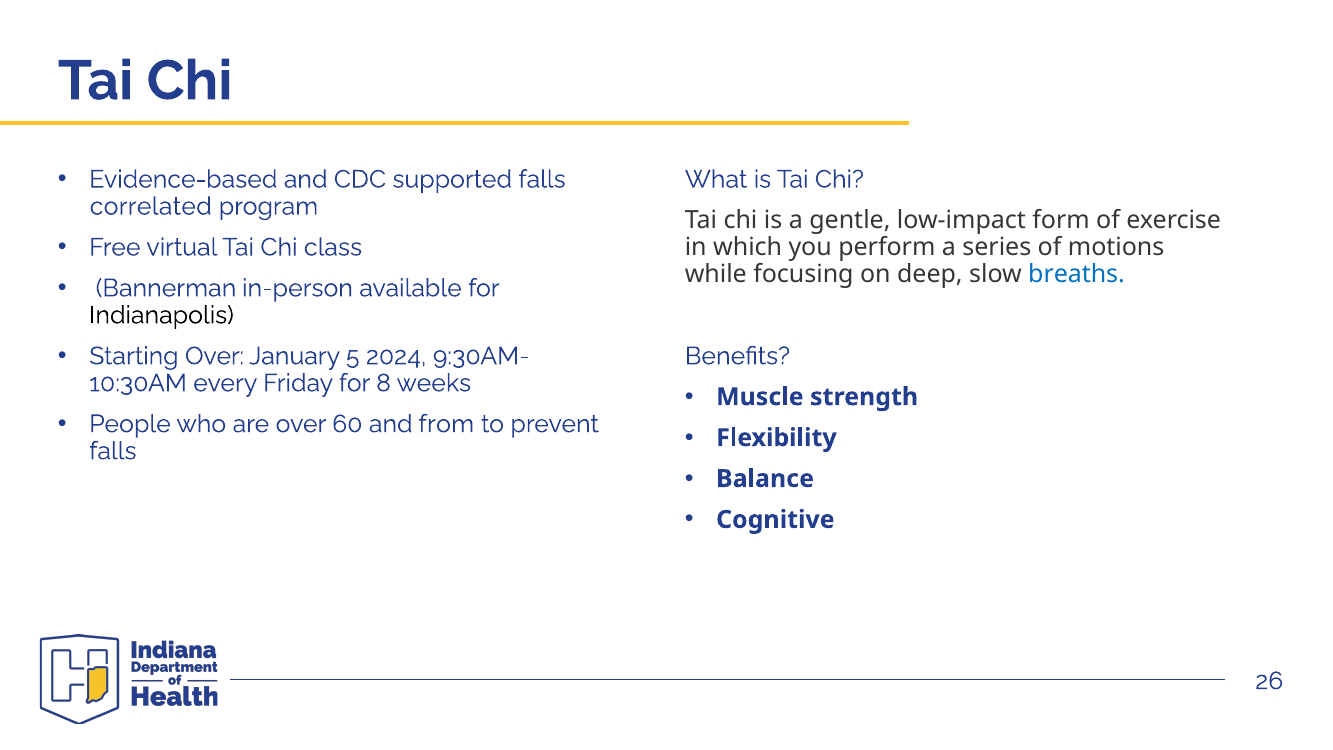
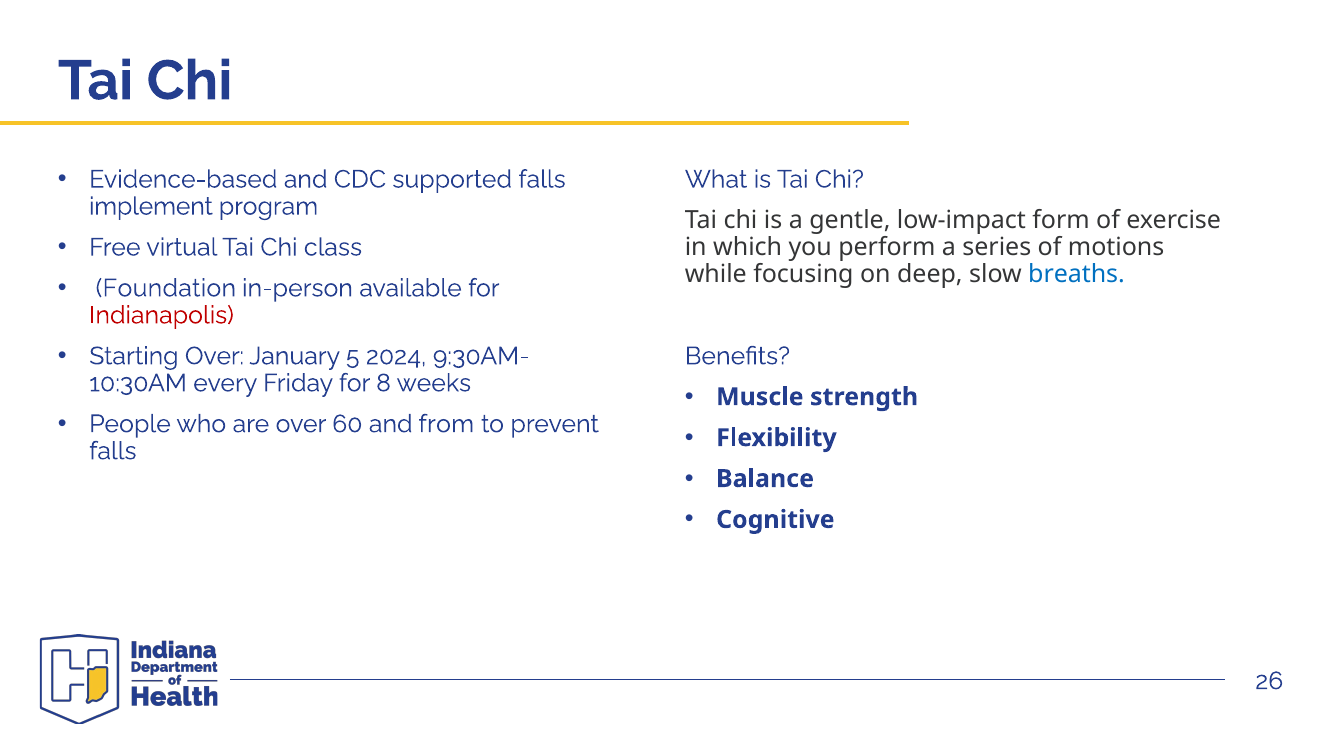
correlated: correlated -> implement (151, 206)
Bannerman: Bannerman -> Foundation (166, 288)
Indianapolis colour: black -> red (162, 315)
